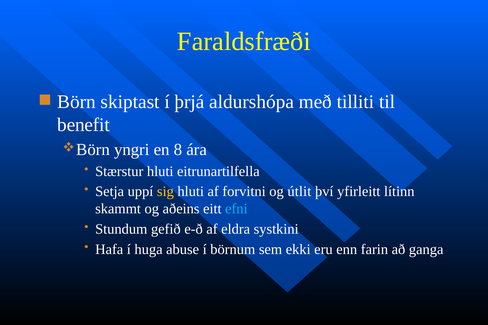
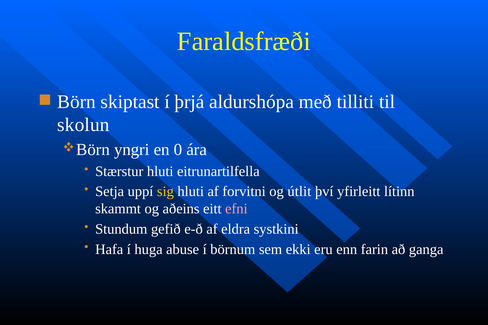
benefit: benefit -> skolun (83, 125)
8: 8 -> 0 (178, 150)
efni colour: light blue -> pink (236, 209)
